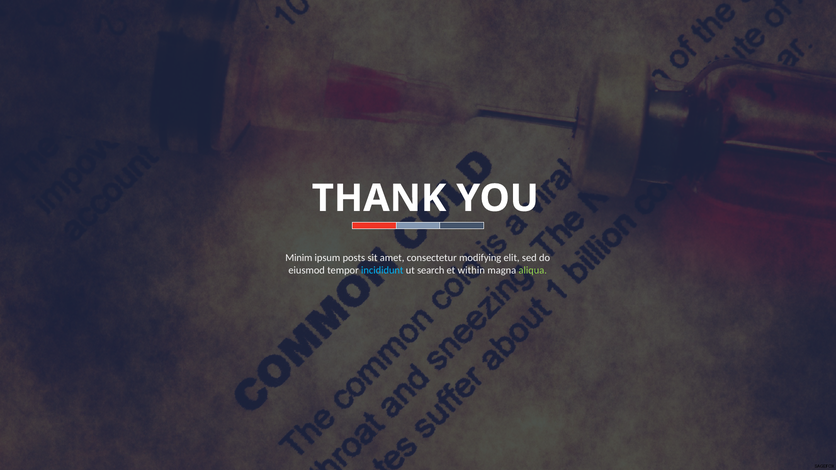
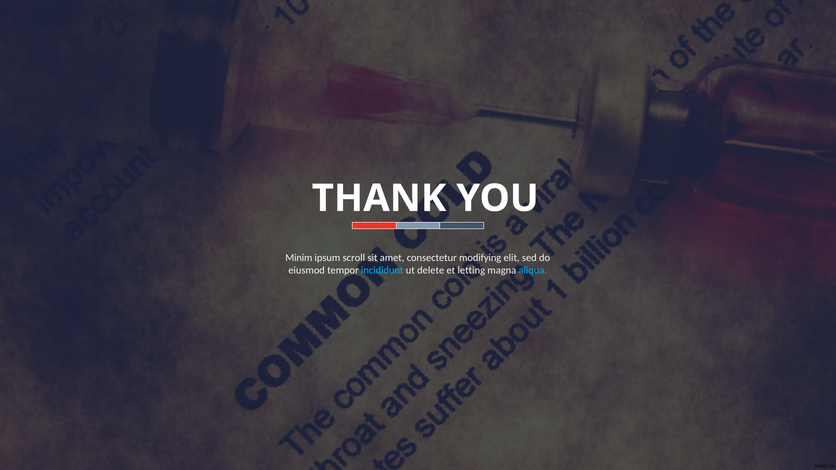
posts: posts -> scroll (354, 258)
search: search -> delete (431, 271)
within: within -> letting (471, 271)
aliqua colour: light green -> light blue (533, 271)
